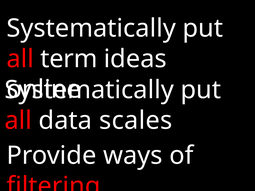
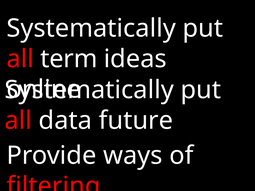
scales: scales -> future (136, 121)
